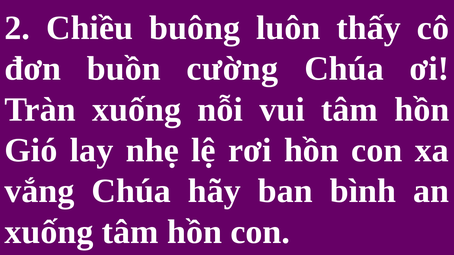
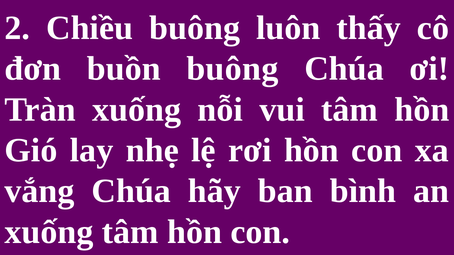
buồn cường: cường -> buông (232, 69)
